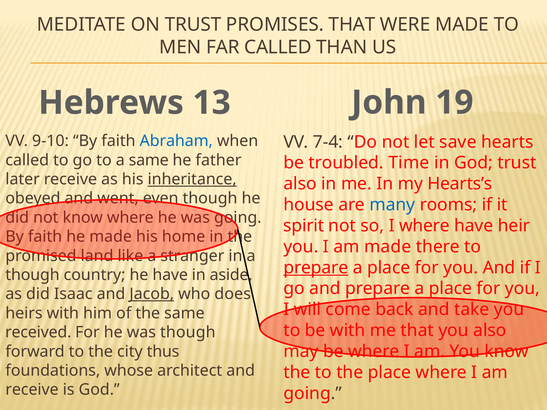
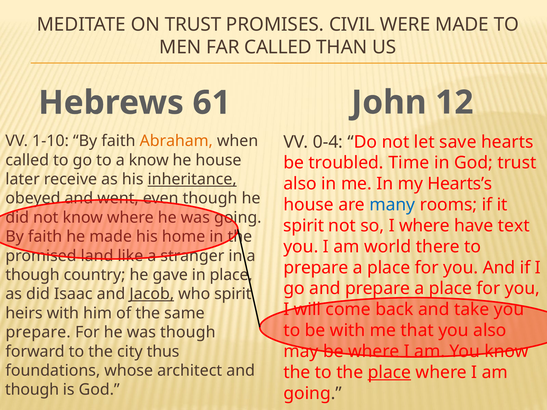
PROMISES THAT: THAT -> CIVIL (352, 25)
13: 13 -> 61 (212, 103)
19: 19 -> 12 (454, 103)
9-10: 9-10 -> 1-10 (50, 141)
Abraham colour: blue -> orange (176, 141)
7-4: 7-4 -> 0-4 (328, 142)
a same: same -> know (149, 160)
he father: father -> house (218, 160)
heir: heir -> text (514, 226)
am made: made -> world (388, 247)
prepare underline: present -> none (316, 268)
he have: have -> gave (170, 275)
in aside: aside -> place (231, 275)
who does: does -> spirit (233, 294)
received: received -> prepare (38, 332)
place underline: none -> present (389, 373)
receive: receive -> though (32, 390)
